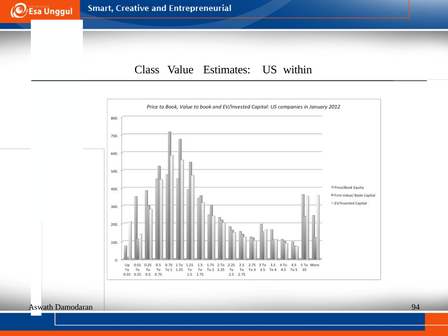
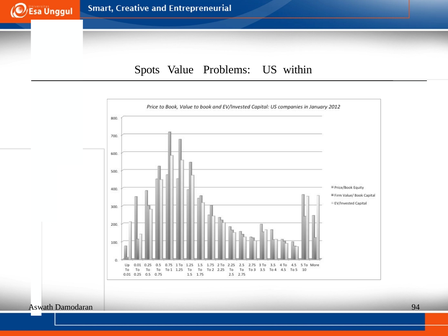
Class: Class -> Spots (147, 70)
Estimates: Estimates -> Problems (227, 70)
